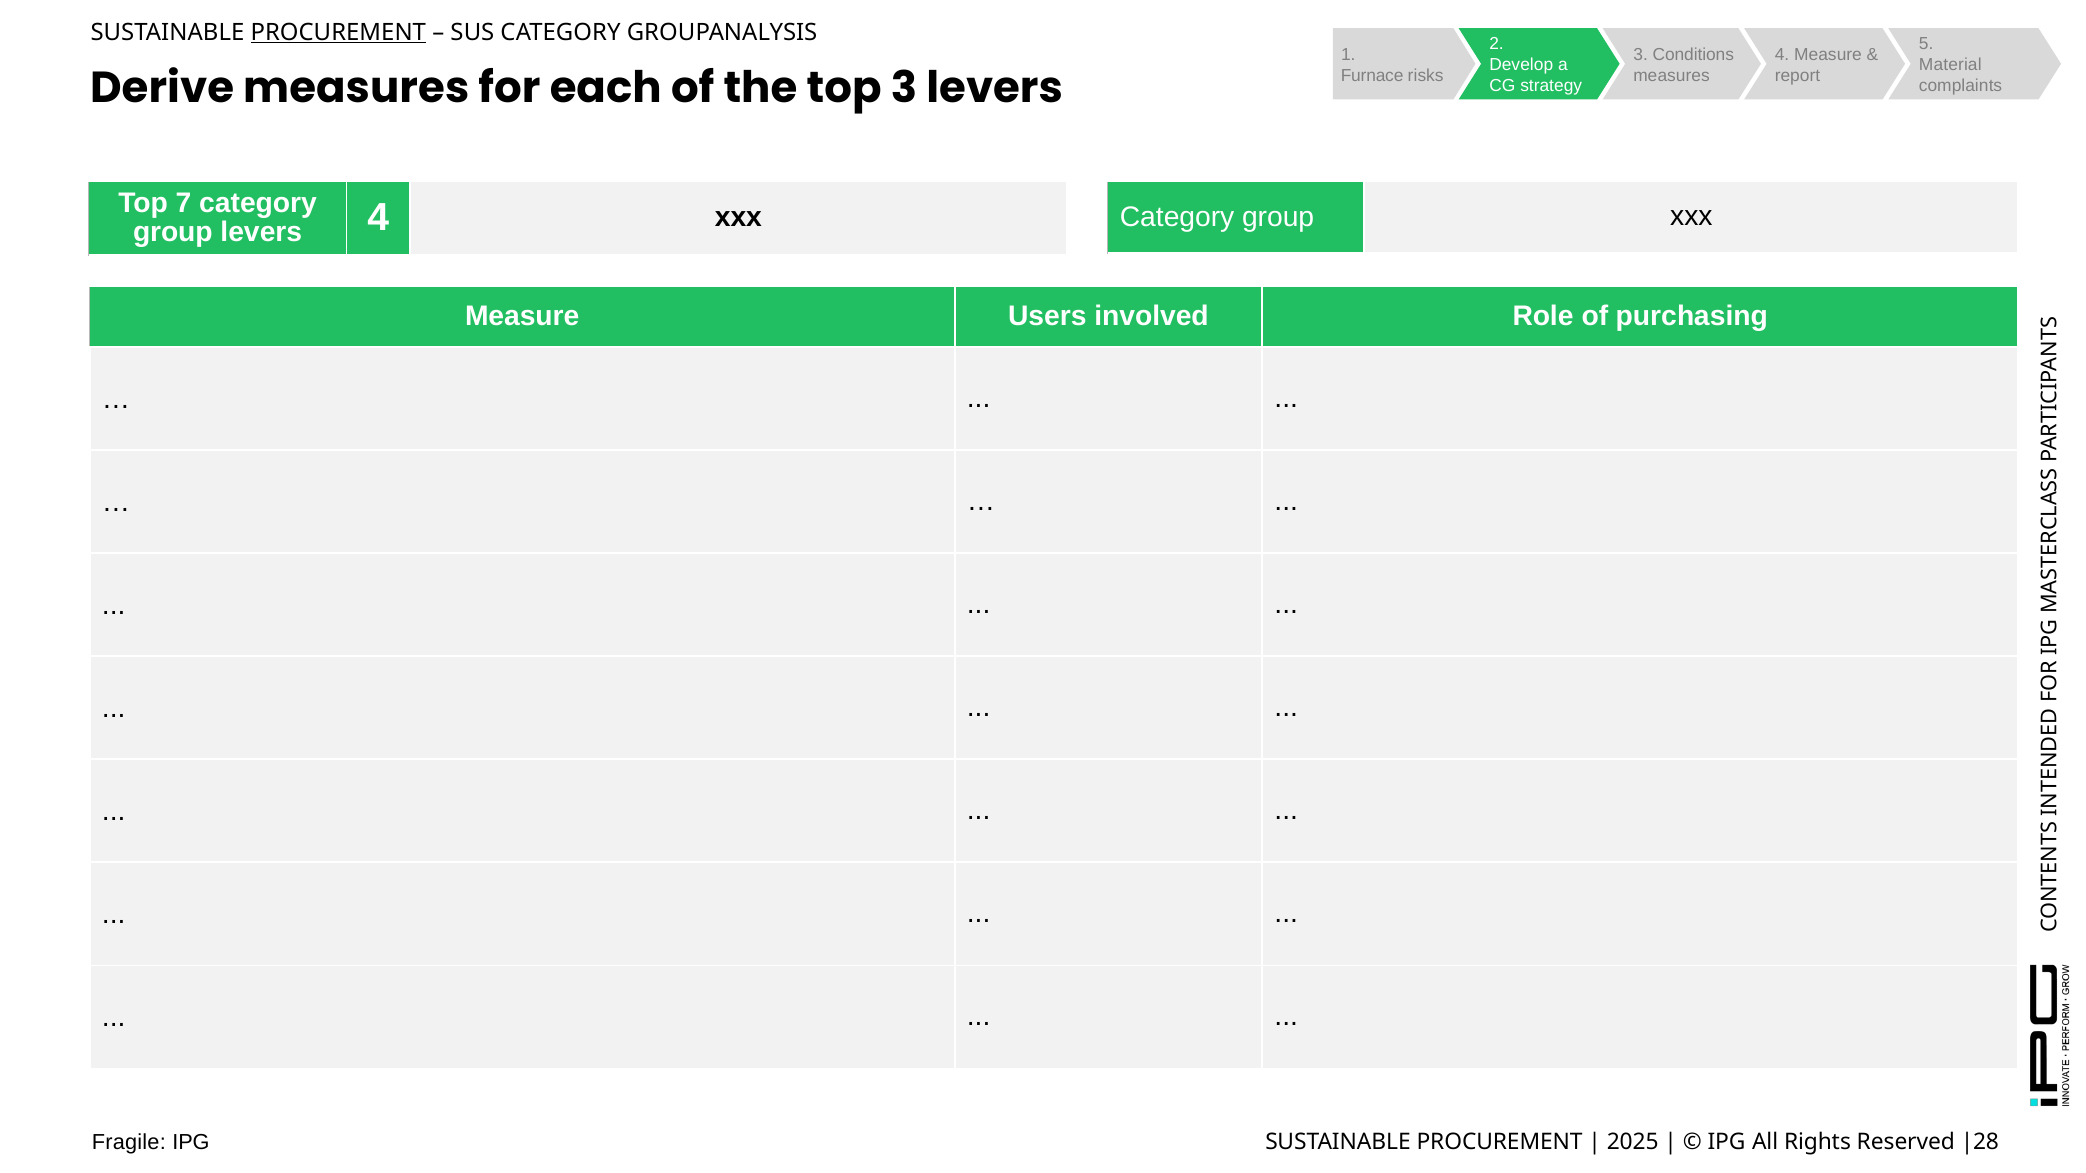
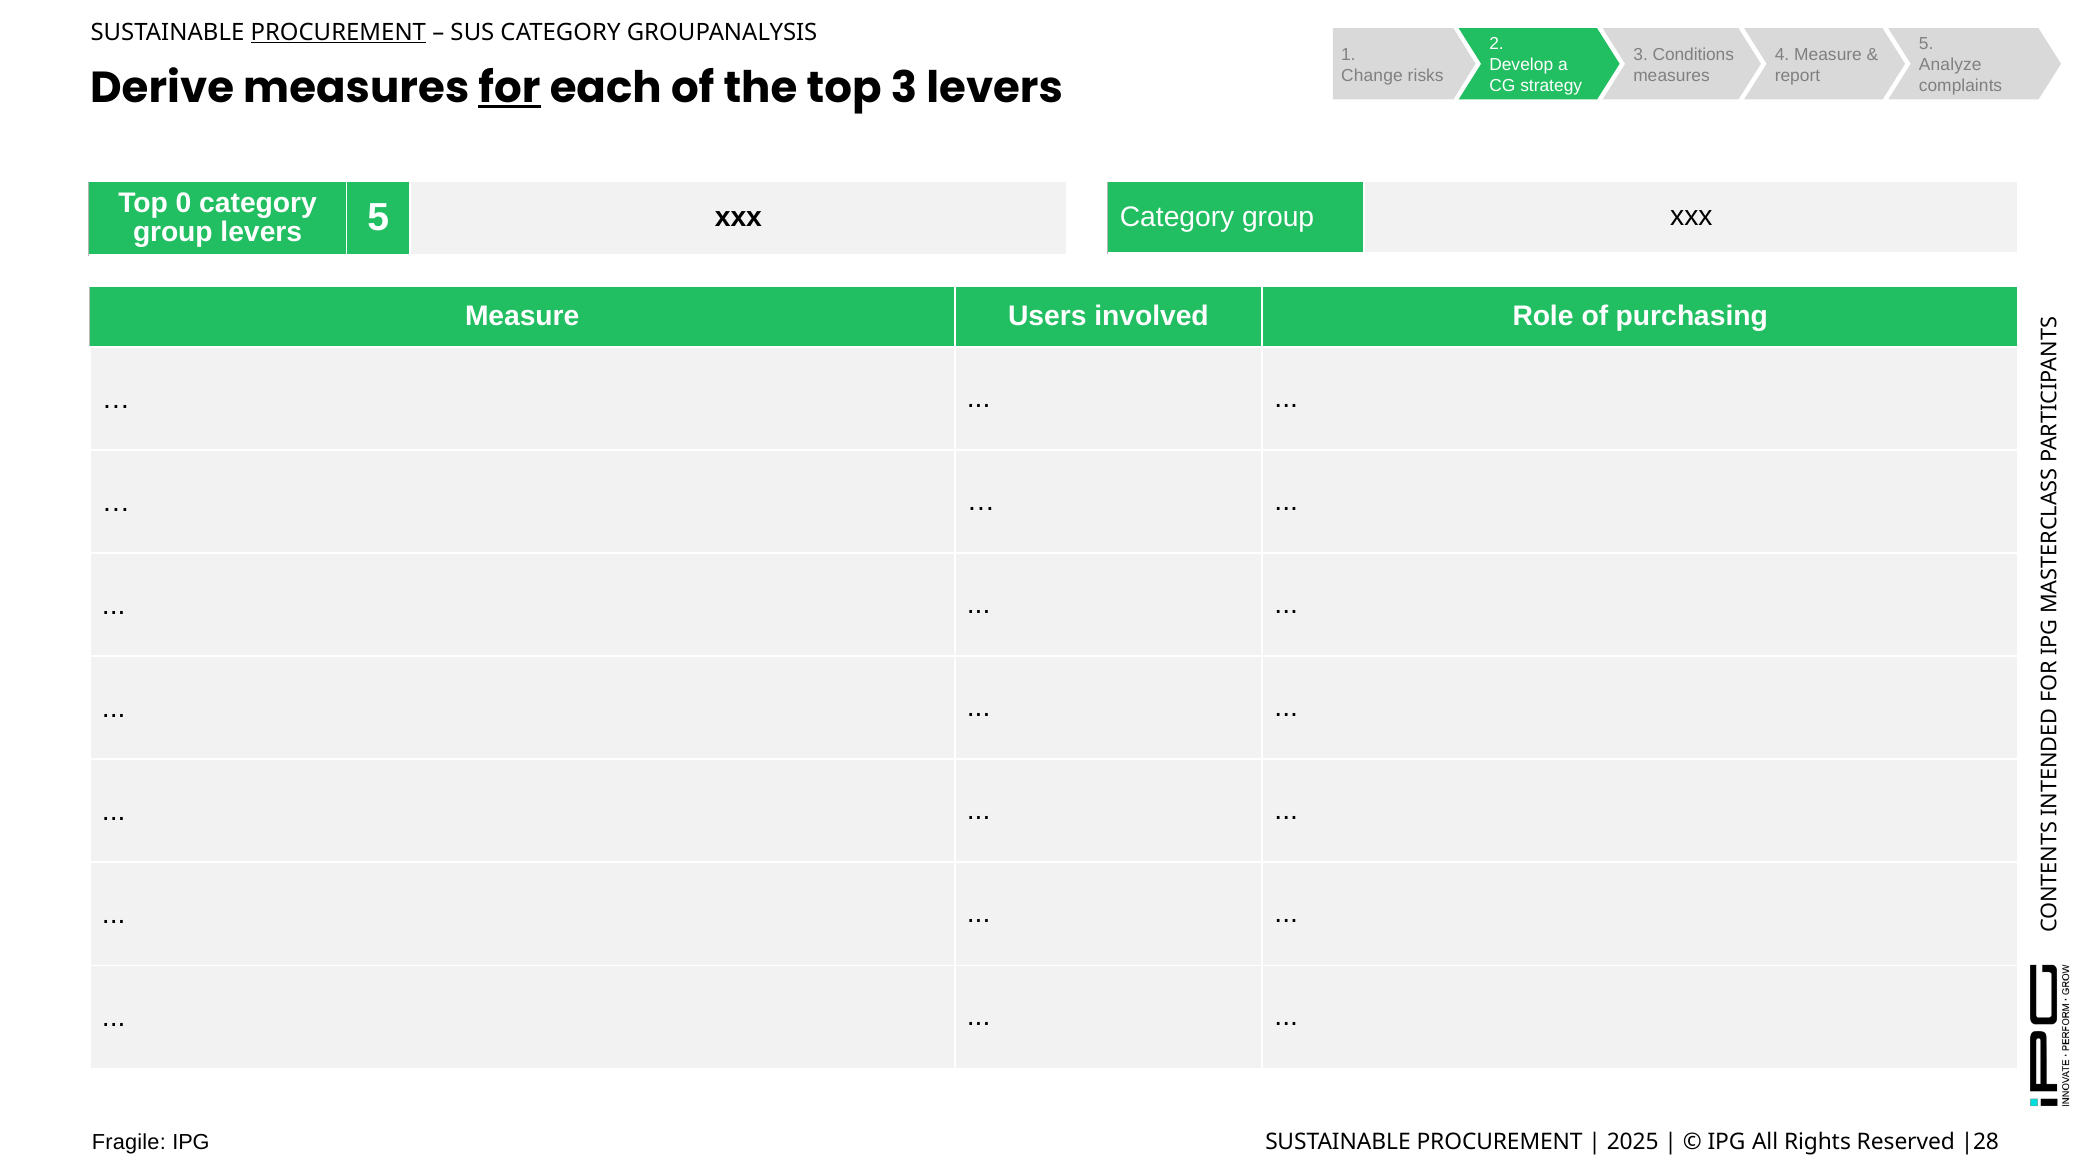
Material: Material -> Analyze (1950, 65)
Furnace: Furnace -> Change (1372, 75)
for underline: none -> present (509, 88)
7: 7 -> 0 (183, 203)
levers 4: 4 -> 5 (378, 217)
